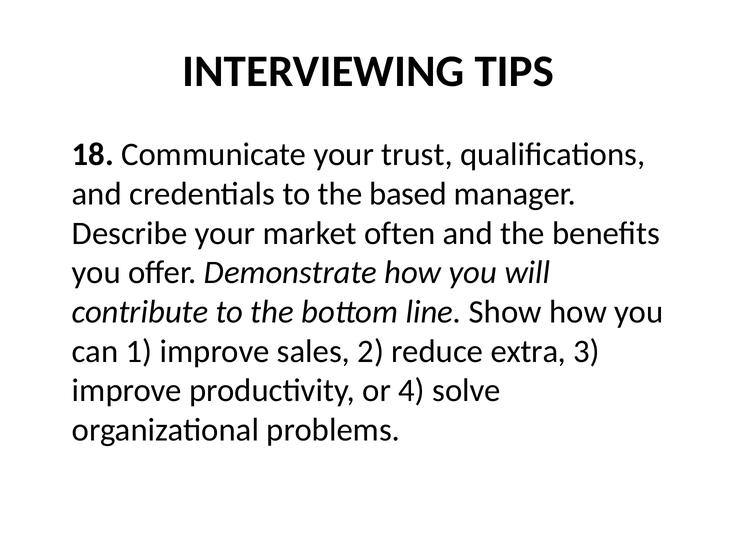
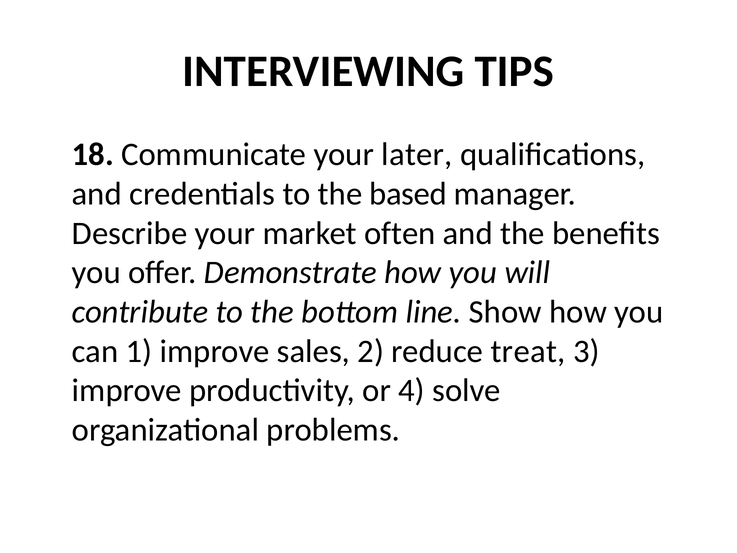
trust: trust -> later (417, 155)
extra: extra -> treat (528, 351)
